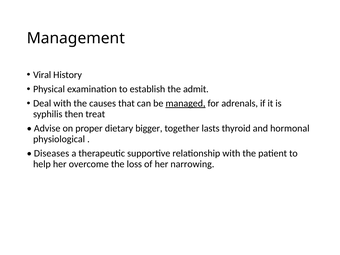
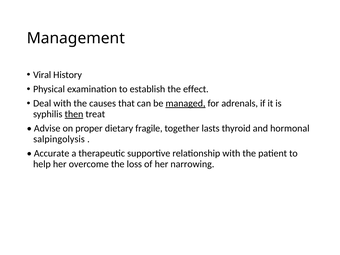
admit: admit -> effect (196, 89)
then underline: none -> present (74, 114)
bigger: bigger -> fragile (149, 128)
physiological: physiological -> salpingolysis (59, 139)
Diseases: Diseases -> Accurate (52, 153)
